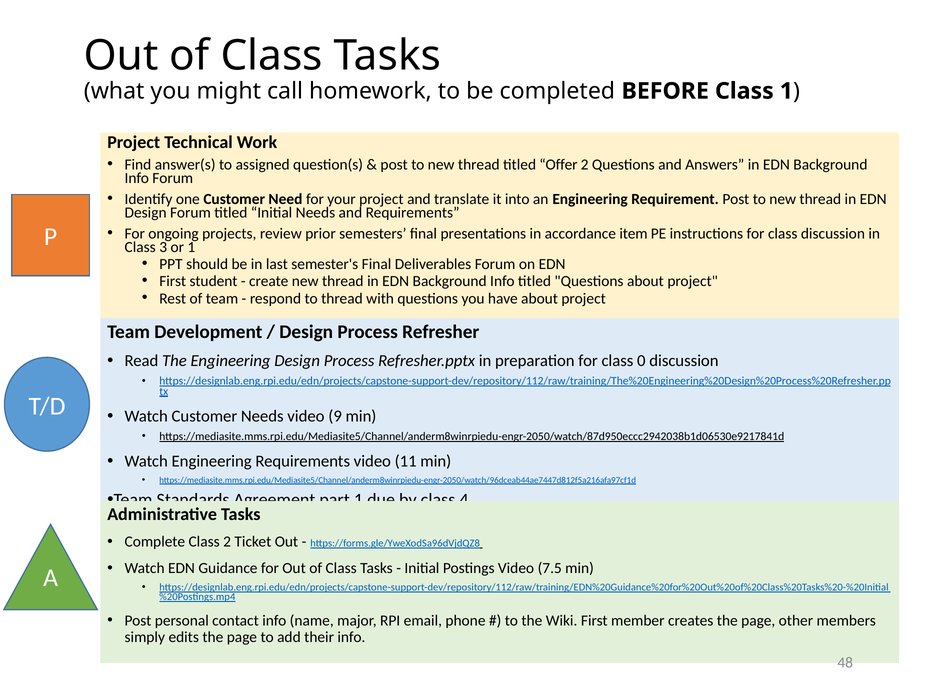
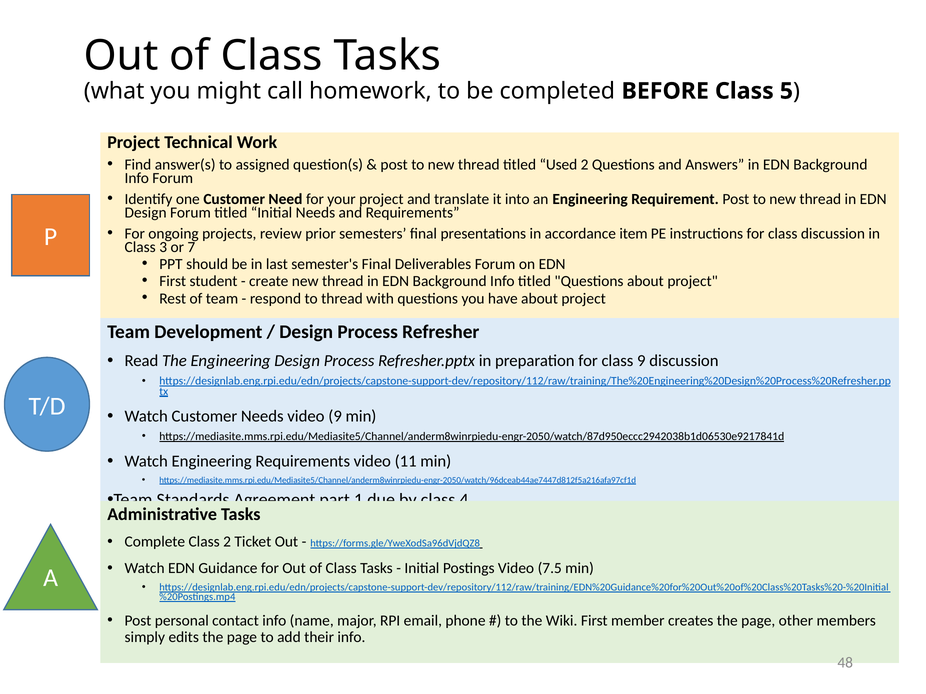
Class 1: 1 -> 5 (786, 91)
Offer: Offer -> Used (558, 165)
or 1: 1 -> 7 (191, 247)
class 0: 0 -> 9 (641, 361)
